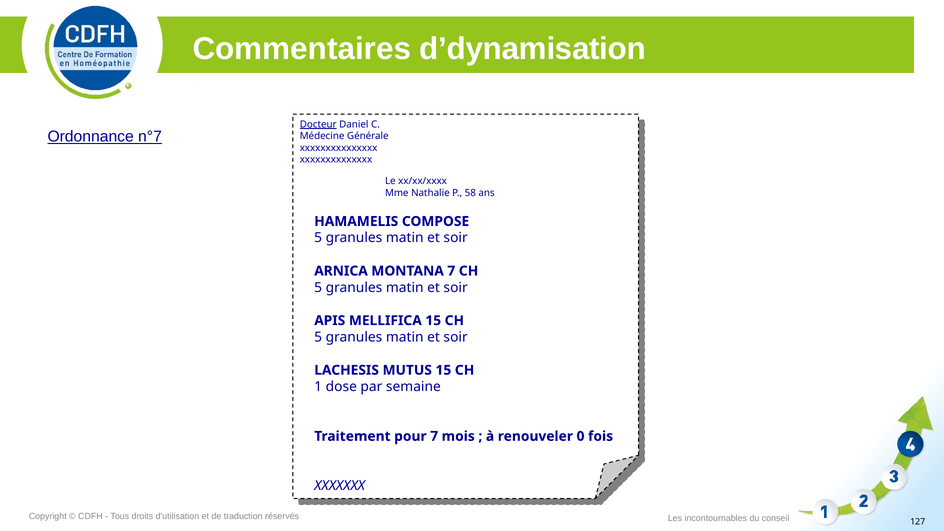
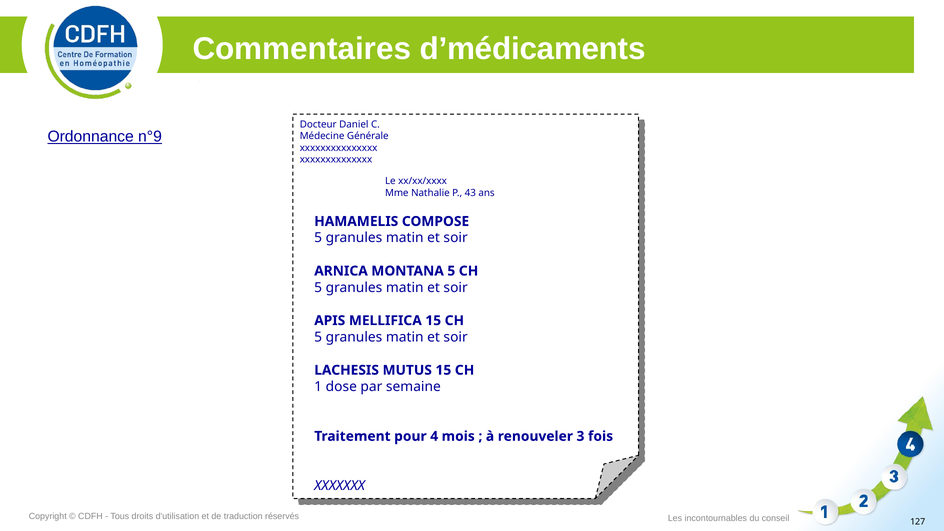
d’dynamisation: d’dynamisation -> d’médicaments (533, 49)
Docteur underline: present -> none (318, 124)
n°7: n°7 -> n°9 (150, 137)
58: 58 -> 43 (470, 193)
7: 7 -> 5 (451, 271)
7: 7 -> 4 (434, 436)
0: 0 -> 3 (581, 436)
